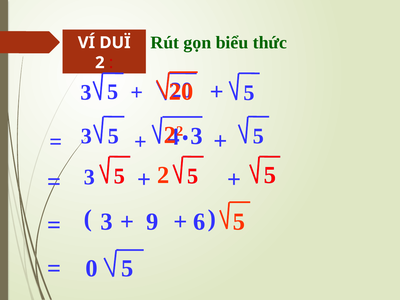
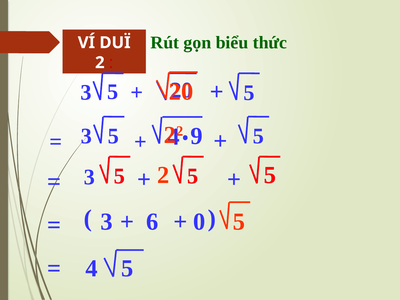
3: 3 -> 9 (197, 136)
9: 9 -> 6 (152, 222)
6: 6 -> 0 (199, 222)
0: 0 -> 4 (92, 268)
